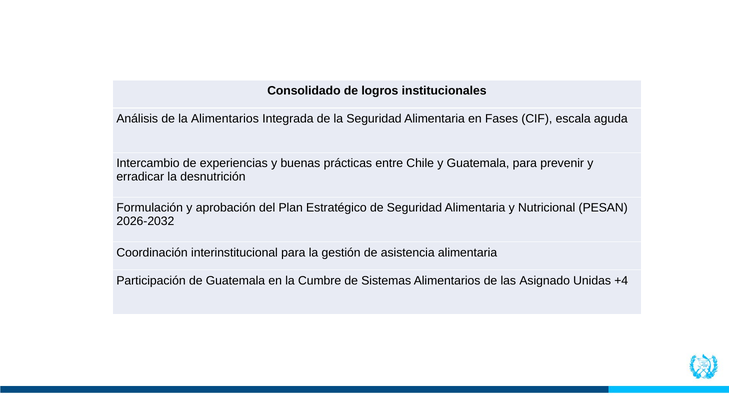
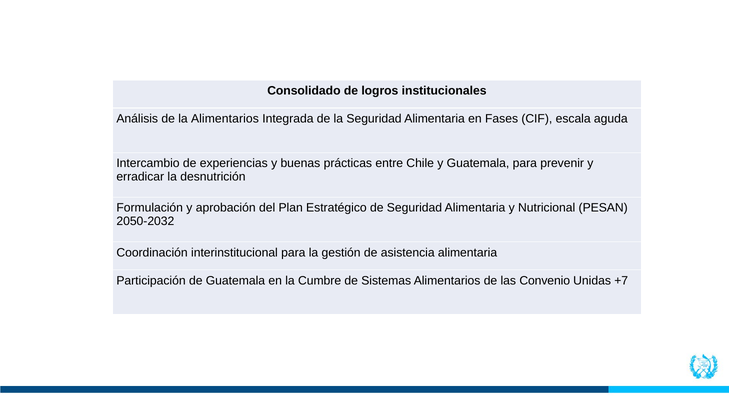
2026-2032: 2026-2032 -> 2050-2032 (145, 221)
Asignado: Asignado -> Convenio (545, 281)
+4: +4 -> +7 (621, 281)
